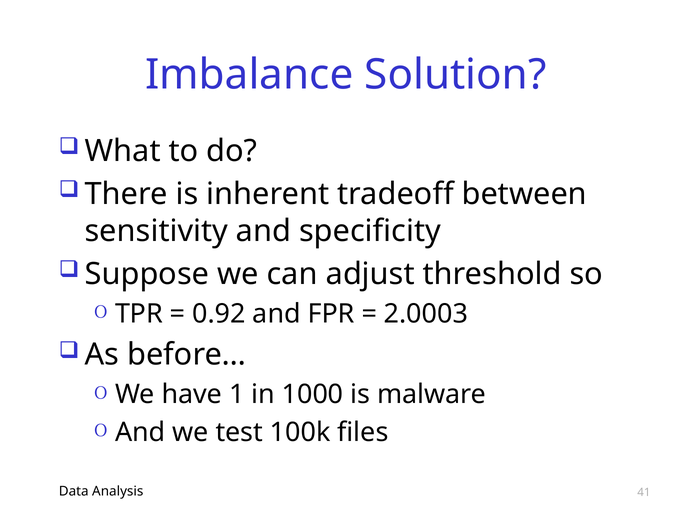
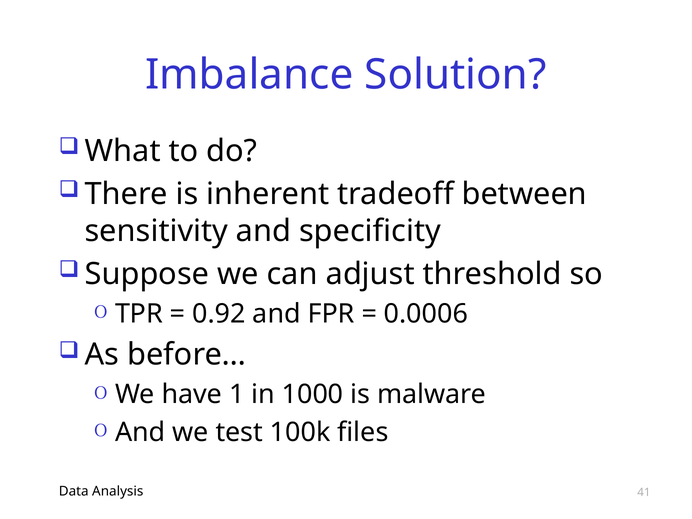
2.0003: 2.0003 -> 0.0006 (426, 314)
